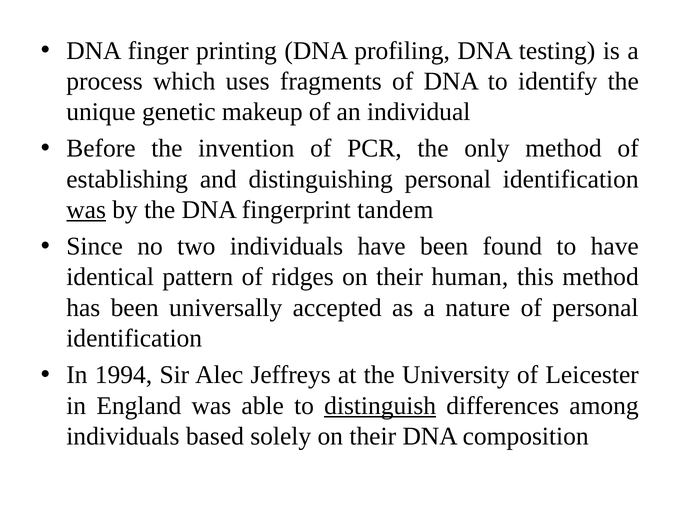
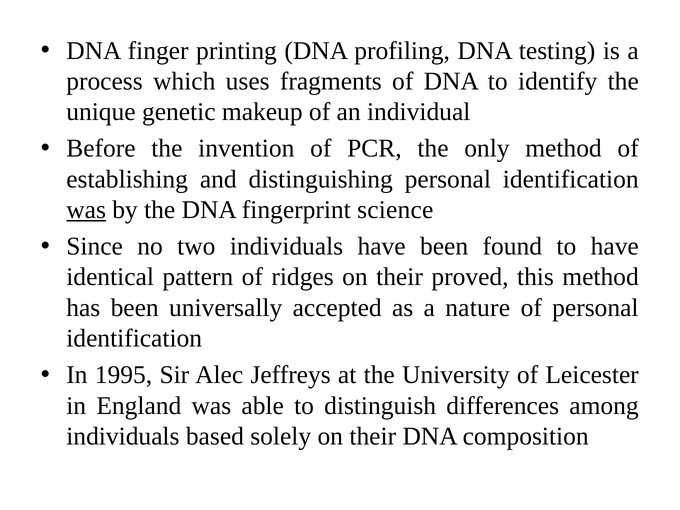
tandem: tandem -> science (395, 210)
human: human -> proved (470, 277)
1994: 1994 -> 1995 (123, 375)
distinguish underline: present -> none (380, 406)
